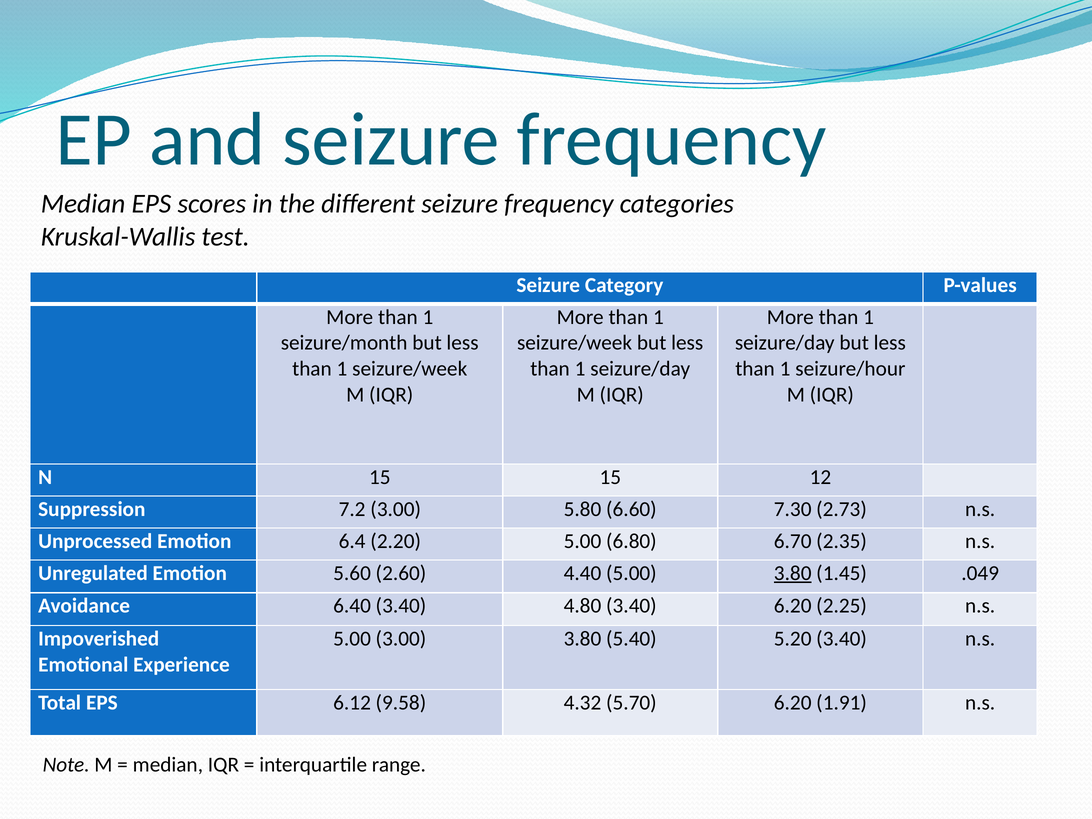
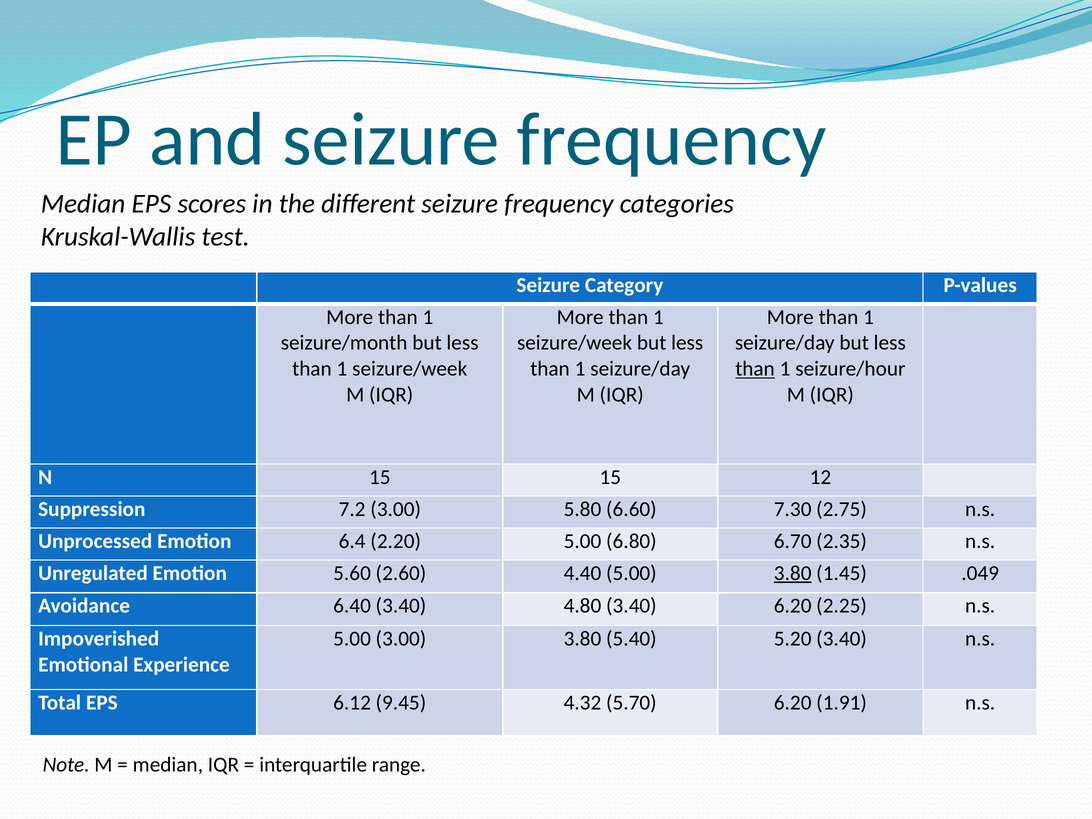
than underline: none -> present (755, 369)
2.73: 2.73 -> 2.75 (842, 509)
9.58: 9.58 -> 9.45 (401, 703)
